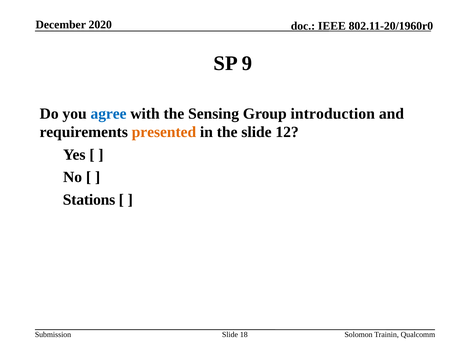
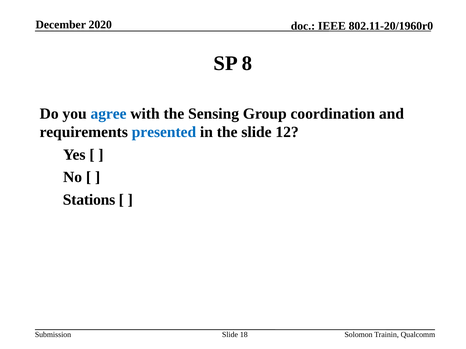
9: 9 -> 8 (247, 64)
introduction: introduction -> coordination (333, 114)
presented colour: orange -> blue (164, 132)
